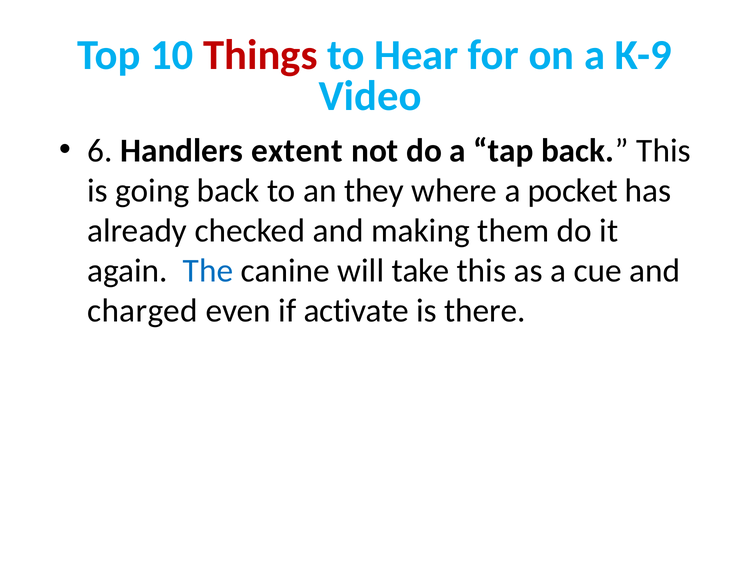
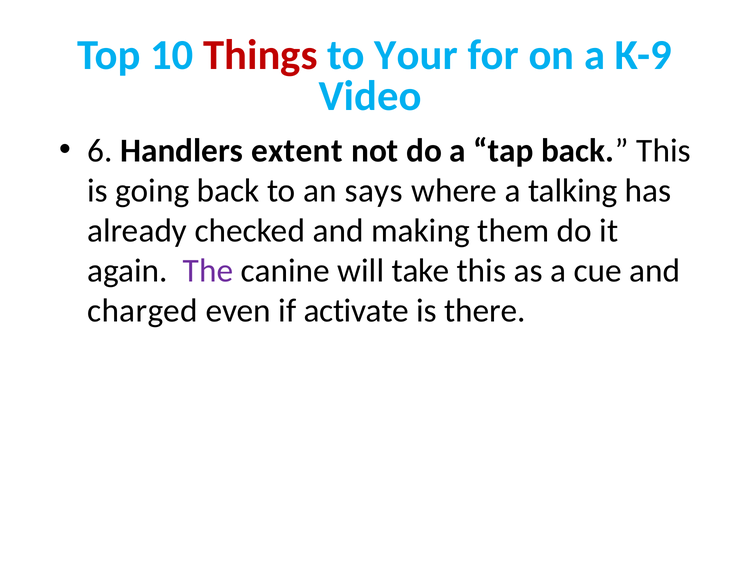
Hear: Hear -> Your (416, 55)
they: they -> says (374, 191)
pocket: pocket -> talking (573, 191)
The colour: blue -> purple (208, 271)
